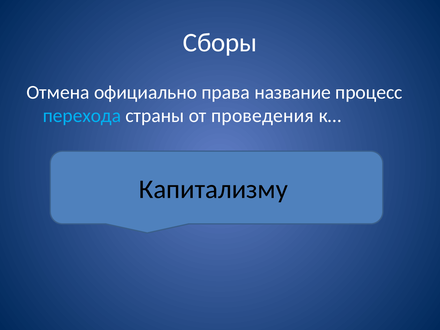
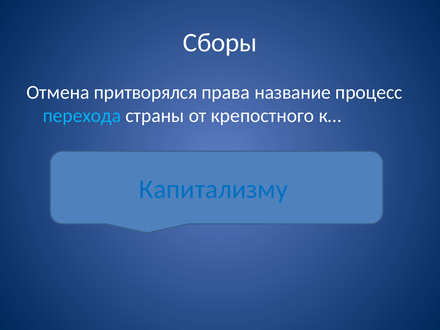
официально: официально -> притворялся (146, 92)
проведения: проведения -> крепостного (263, 116)
Капитализму colour: black -> blue (213, 189)
